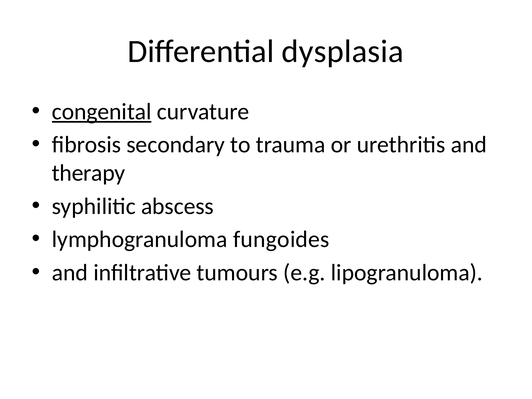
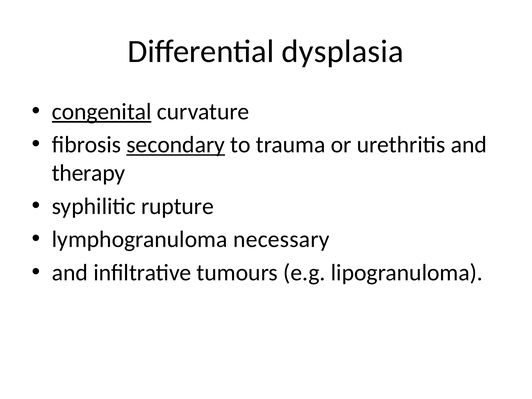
secondary underline: none -> present (176, 145)
abscess: abscess -> rupture (177, 206)
fungoides: fungoides -> necessary (281, 239)
